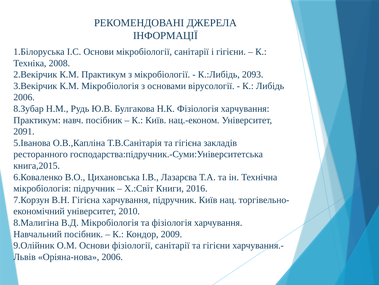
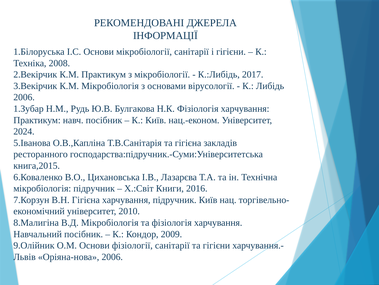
2093: 2093 -> 2017 (253, 74)
8.Зубар: 8.Зубар -> 1.Зубар (29, 108)
2091: 2091 -> 2024 (24, 131)
